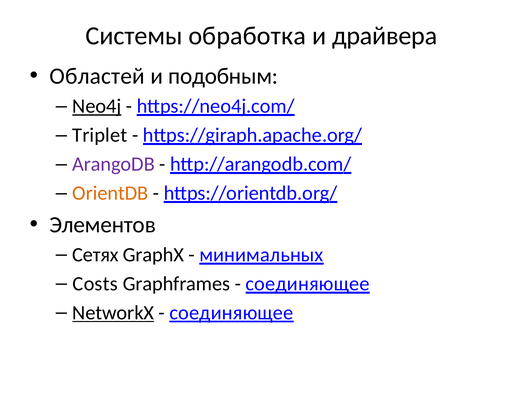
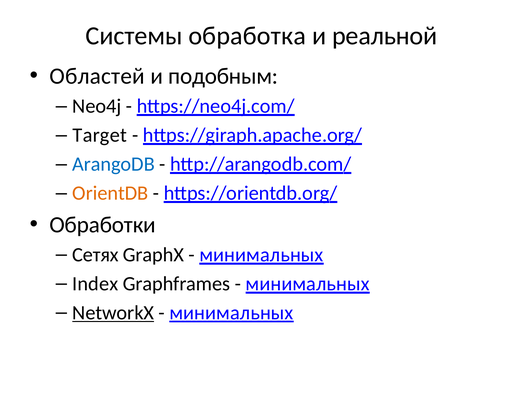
драйвера: драйвера -> реальной (385, 36)
Neo4j underline: present -> none (97, 106)
Triplet: Triplet -> Target (100, 135)
ArangoDB colour: purple -> blue (114, 164)
Элементов: Элементов -> Обработки (103, 224)
Costs: Costs -> Index (95, 283)
соединяющее: соединяющее -> минимальных (308, 283)
соединяющее: соединяющее -> минимальных (231, 312)
